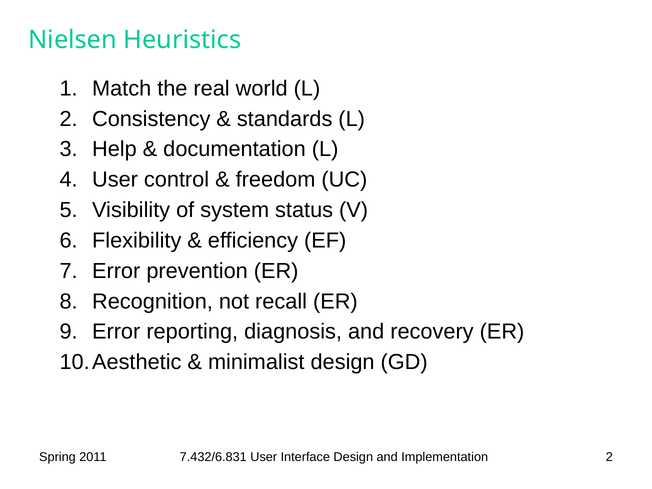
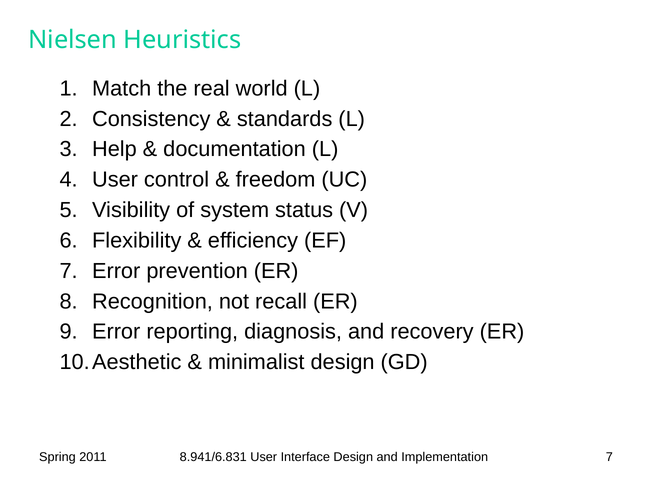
7.432/6.831: 7.432/6.831 -> 8.941/6.831 (213, 457)
Implementation 2: 2 -> 7 (609, 457)
